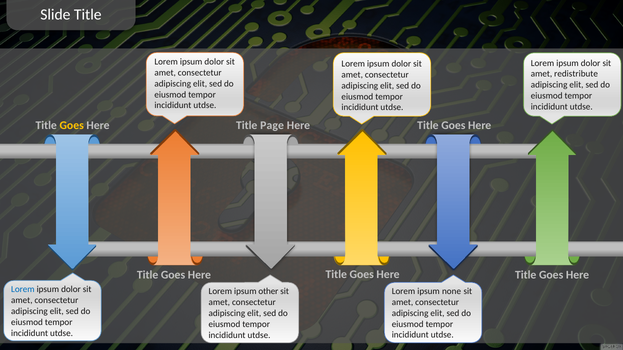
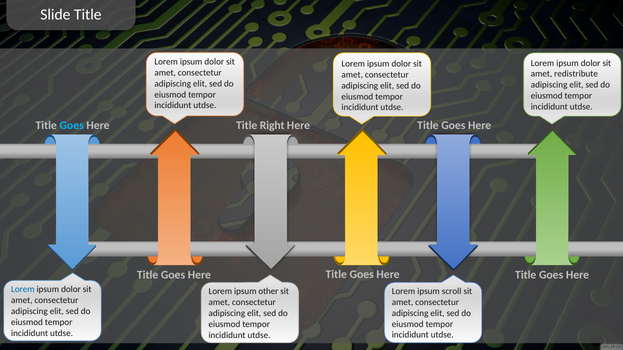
Goes colour: yellow -> light blue (72, 126)
Page: Page -> Right (272, 126)
none: none -> scroll (452, 292)
